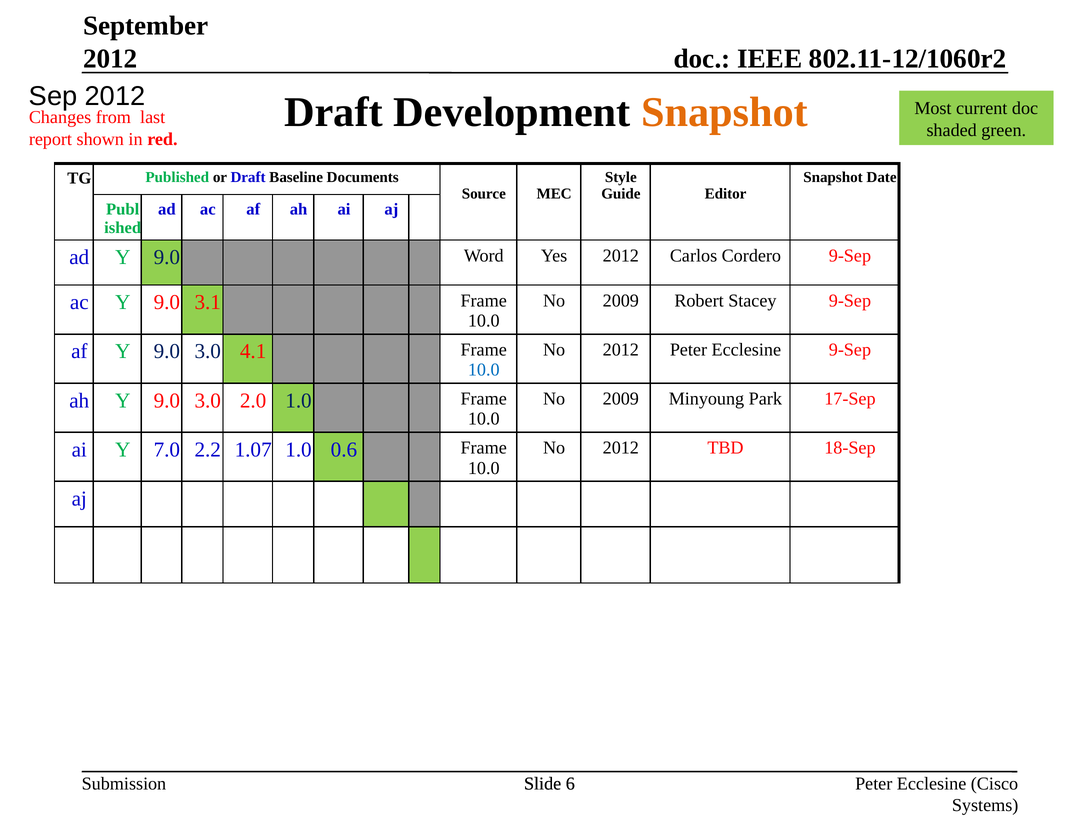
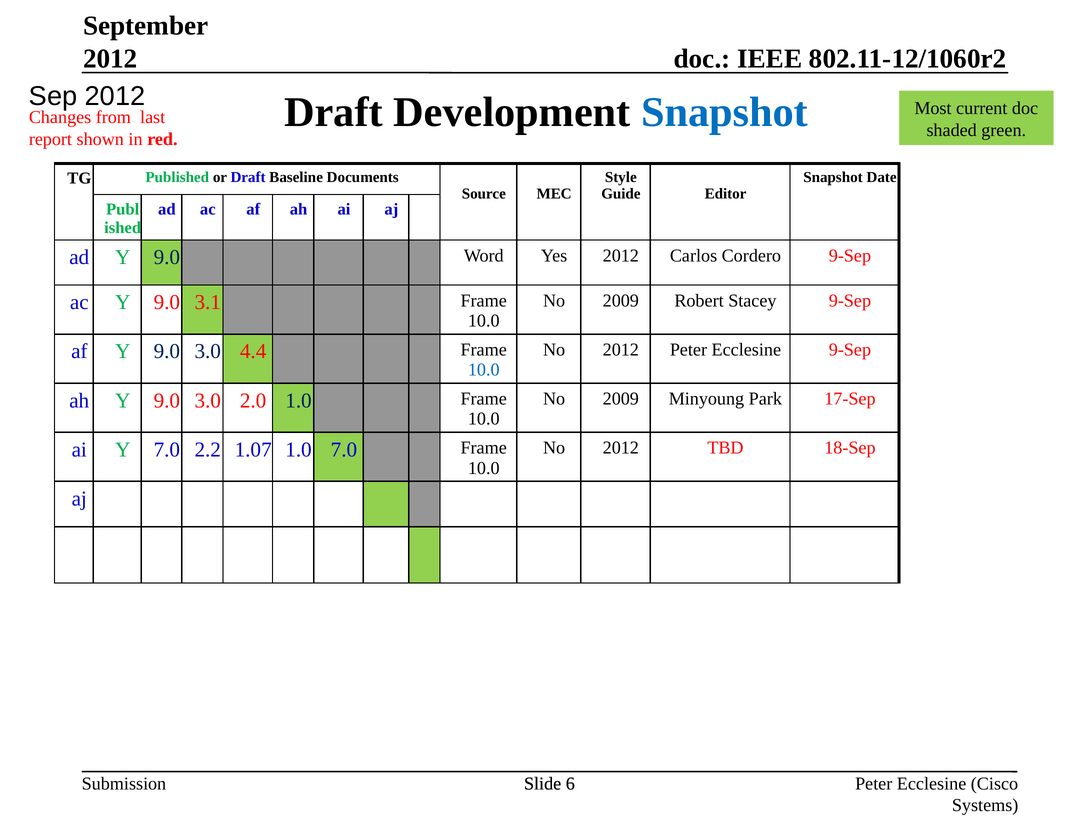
Snapshot colour: orange -> blue (725, 113)
4.1: 4.1 -> 4.4 (253, 352)
1.0 0.6: 0.6 -> 7.0 (344, 450)
